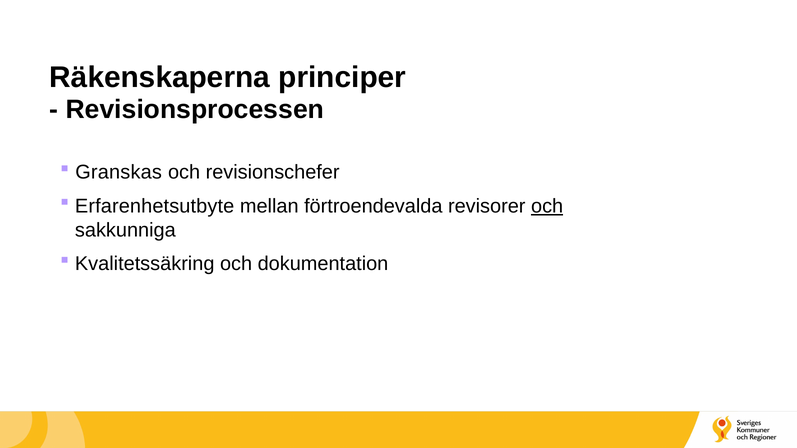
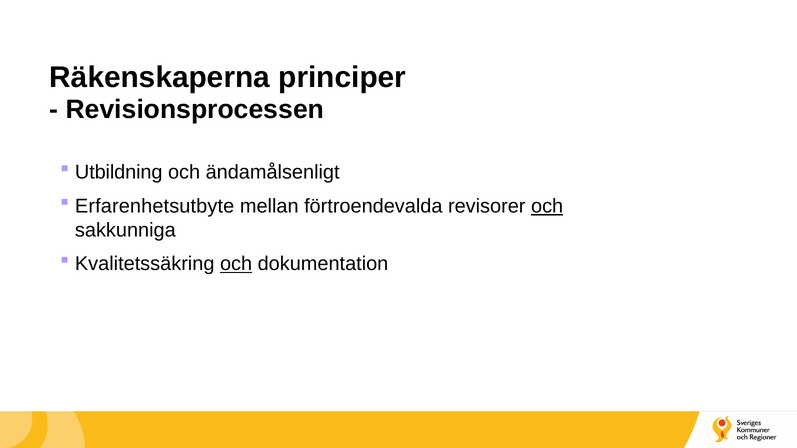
Granskas: Granskas -> Utbildning (119, 172)
revisionschefer: revisionschefer -> ändamålsenligt (273, 172)
och underline: none -> present (236, 264)
